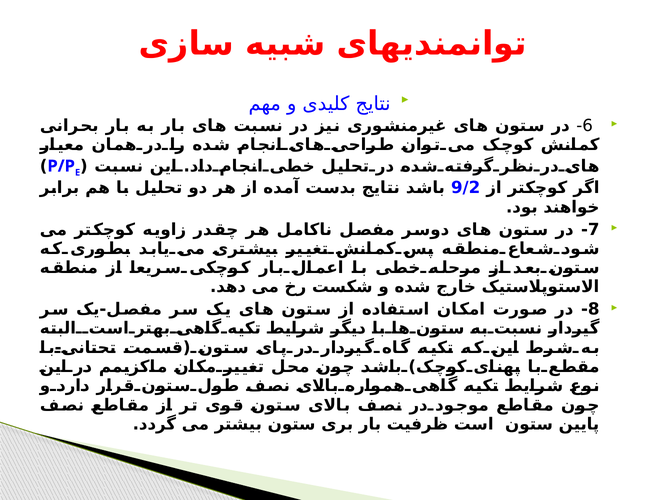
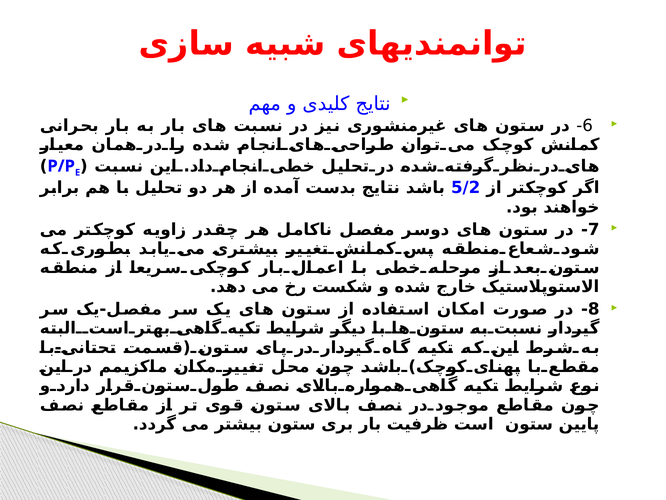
9/2: 9/2 -> 5/2 (466, 188)
